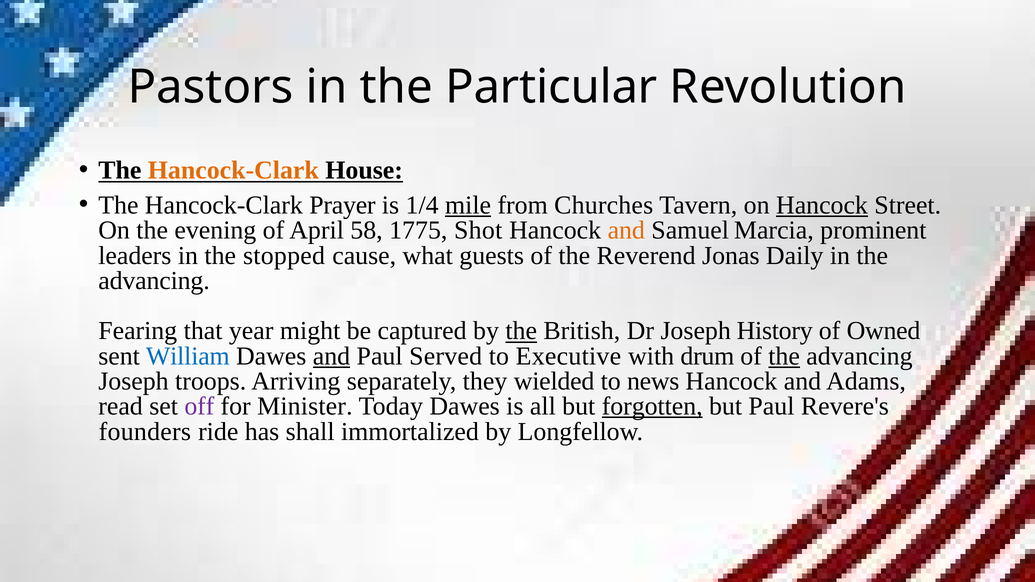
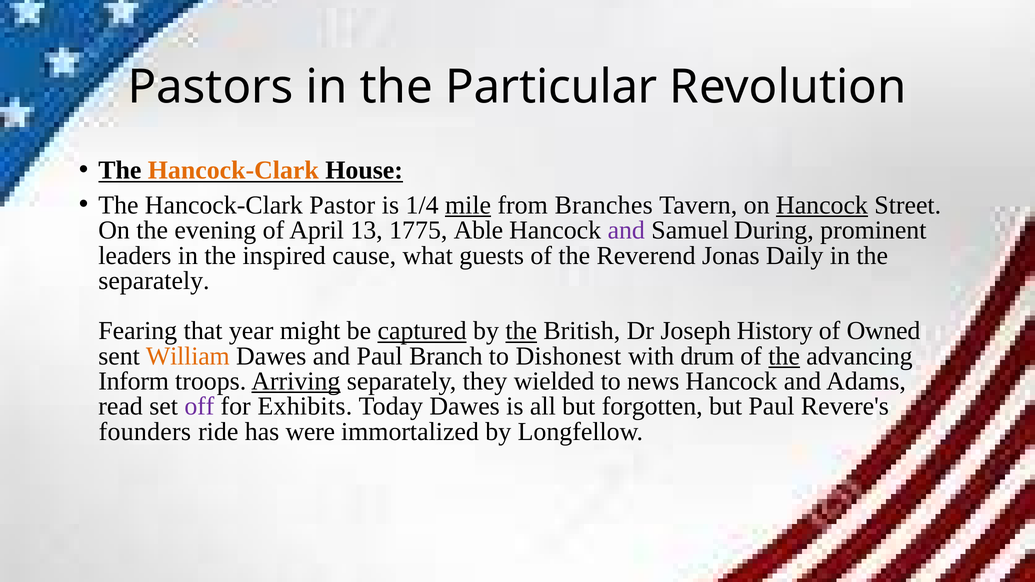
Prayer: Prayer -> Pastor (342, 205)
Churches: Churches -> Branches (604, 205)
58: 58 -> 13 (367, 230)
Shot: Shot -> Able (478, 230)
and colour: orange -> purple (626, 230)
Marcia: Marcia -> During (774, 230)
stopped: stopped -> inspired (284, 256)
advancing: advancing -> separately (154, 281)
captured underline: none -> present (422, 331)
William colour: blue -> orange (188, 356)
and underline: present -> none (332, 356)
Served: Served -> Branch (446, 356)
Executive: Executive -> Dishonest (568, 356)
Joseph: Joseph -> Inform (134, 381)
Arriving underline: none -> present (296, 381)
Minister: Minister -> Exhibits (305, 406)
forgotten underline: present -> none (652, 406)
shall: shall -> were (310, 432)
